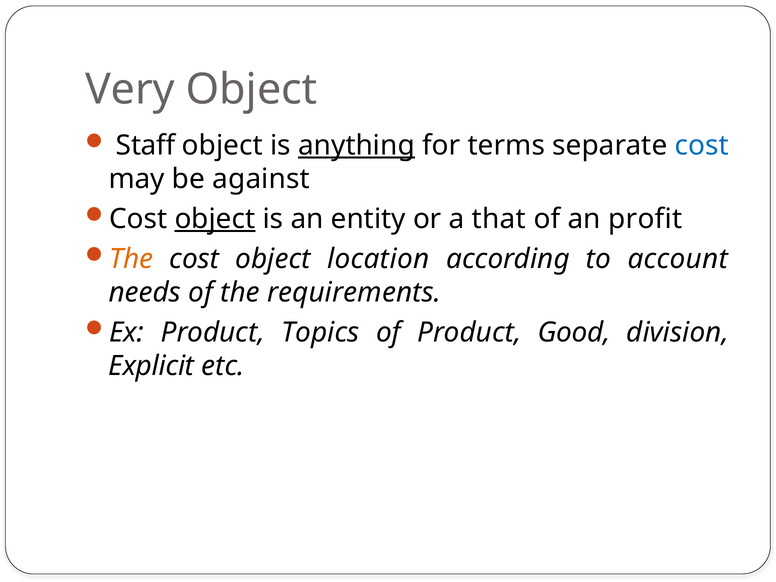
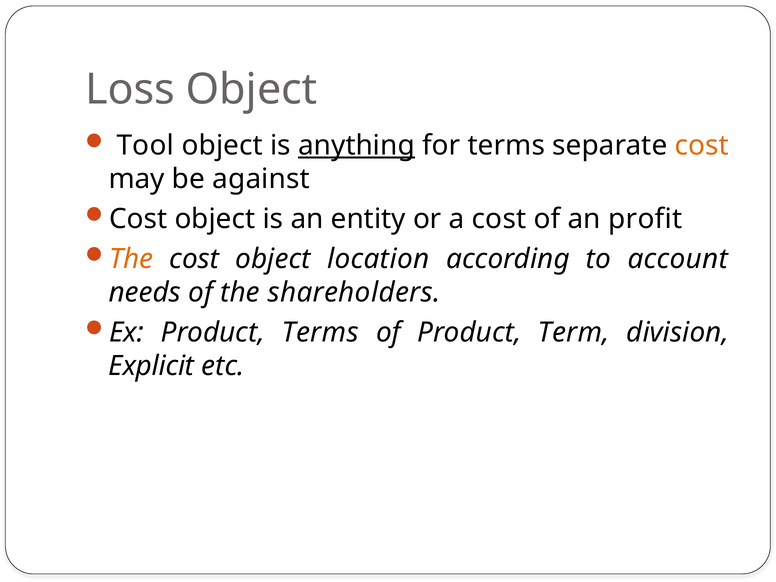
Very: Very -> Loss (130, 90)
Staff: Staff -> Tool (145, 145)
cost colour: blue -> orange (702, 145)
object underline: present -> none (215, 219)
a that: that -> cost (499, 219)
requirements: requirements -> shareholders (354, 292)
Product Topics: Topics -> Terms (320, 332)
Good: Good -> Term (574, 332)
